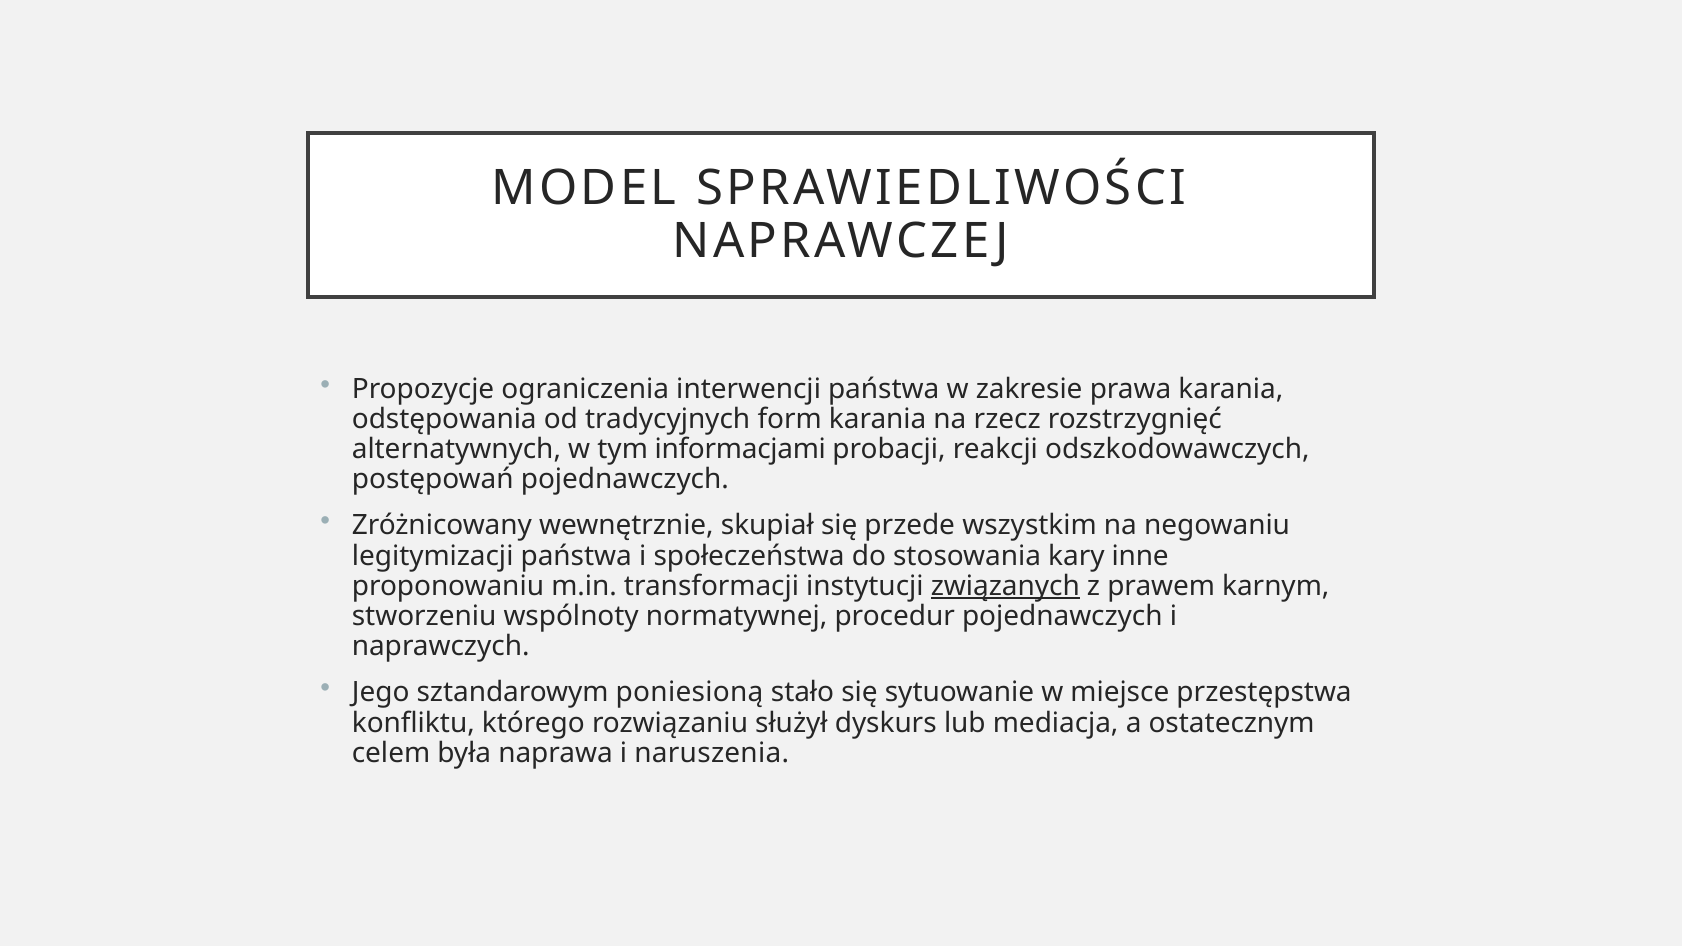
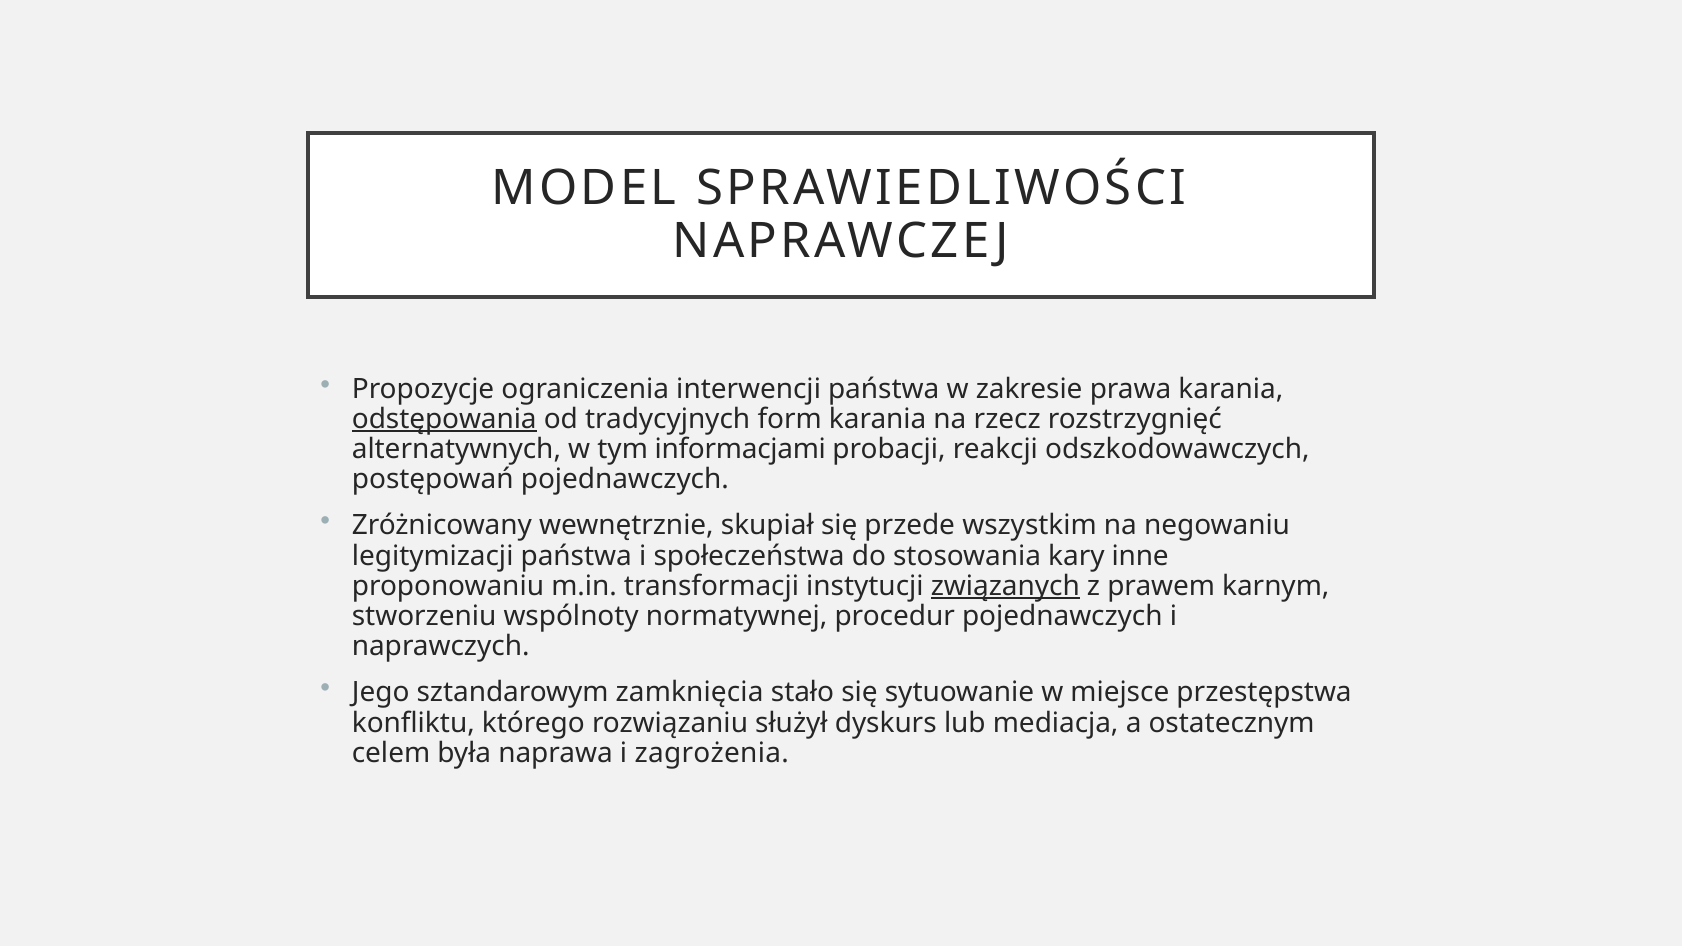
odstępowania underline: none -> present (444, 419)
poniesioną: poniesioną -> zamknięcia (690, 693)
naruszenia: naruszenia -> zagrożenia (712, 753)
